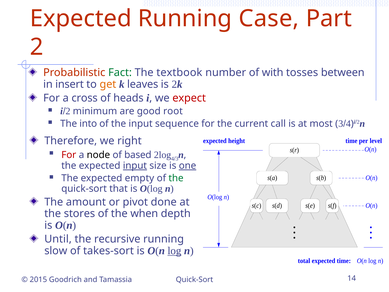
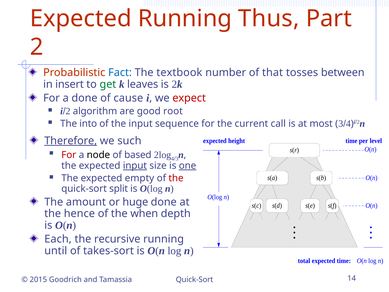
Case: Case -> Thus (269, 19)
Fact colour: green -> blue (120, 73)
with: with -> that (273, 73)
get colour: orange -> green (108, 84)
a cross: cross -> done (85, 98)
heads: heads -> cause (128, 98)
minimum: minimum -> algorithm (95, 111)
Therefore underline: none -> present (71, 141)
right: right -> such (129, 141)
the colour: green -> red (176, 178)
that: that -> split (119, 189)
pivot: pivot -> huge (135, 202)
stores: stores -> hence (79, 213)
Until: Until -> Each (58, 239)
slow: slow -> until (56, 251)
log underline: present -> none (174, 251)
